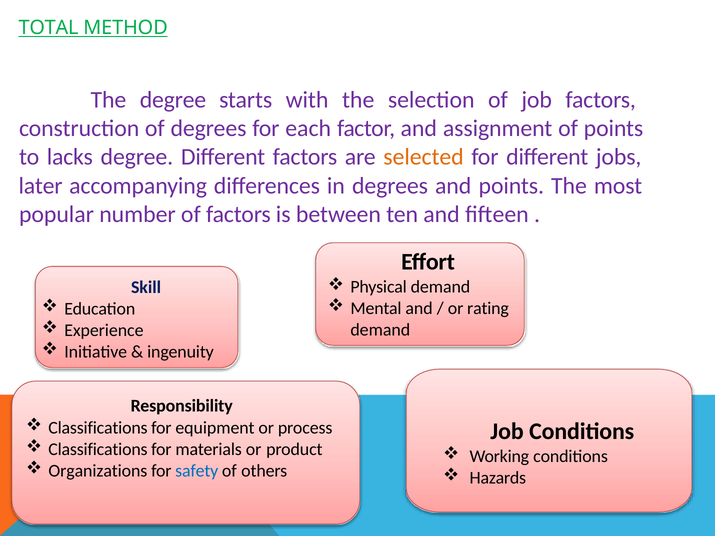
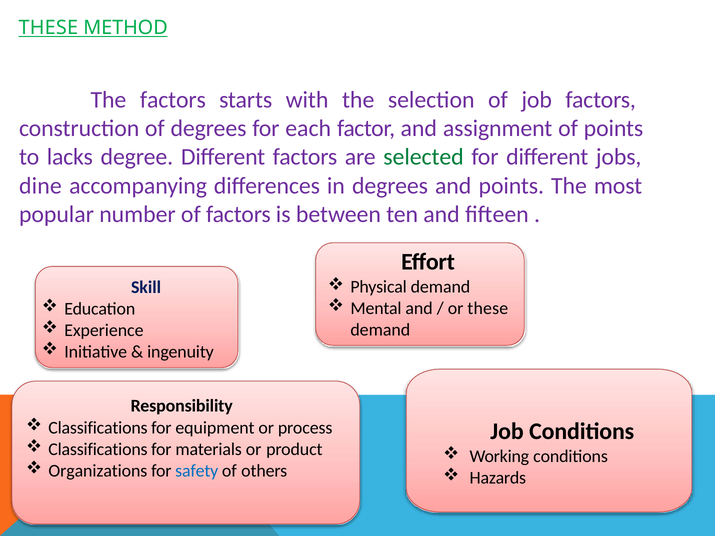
TOTAL: TOTAL -> THESE (48, 28)
The degree: degree -> factors (173, 100)
selected colour: orange -> green (424, 157)
later: later -> dine (40, 186)
or rating: rating -> these (488, 309)
